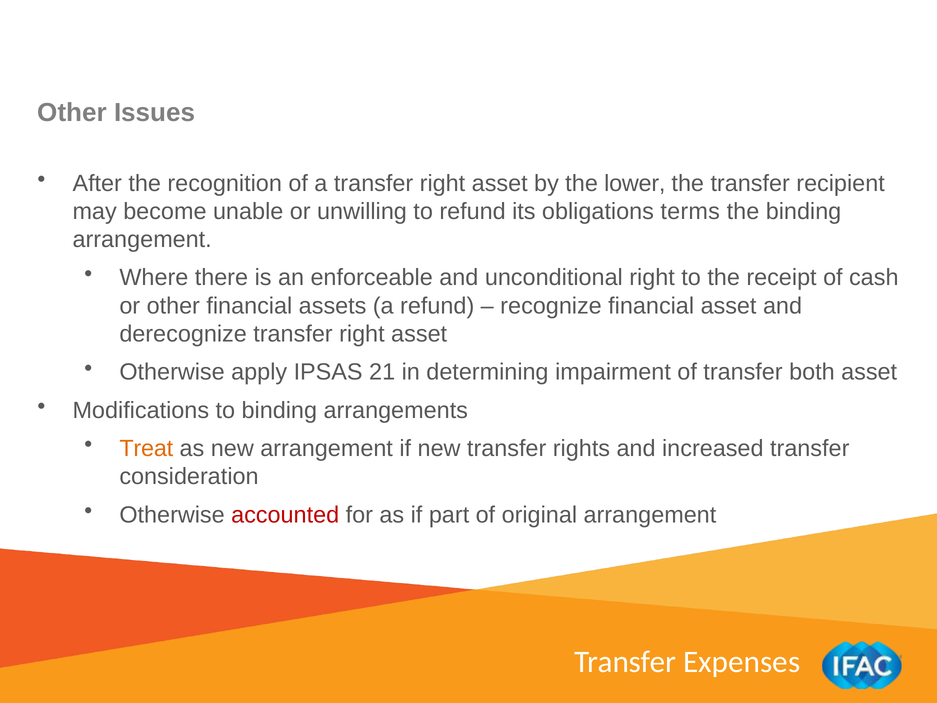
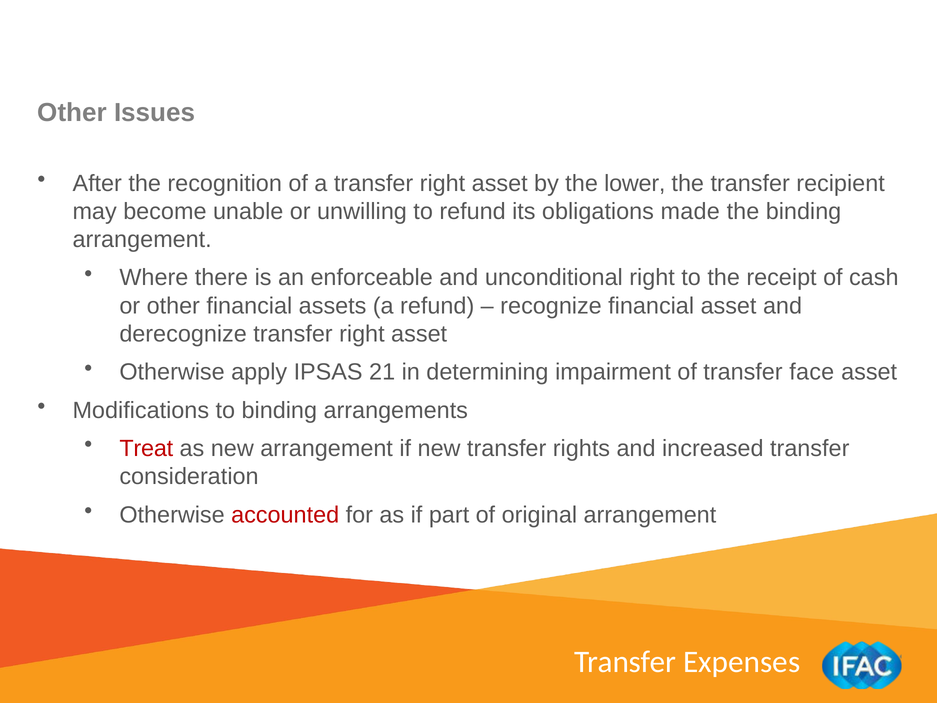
terms: terms -> made (690, 211)
both: both -> face (812, 372)
Treat colour: orange -> red (146, 448)
